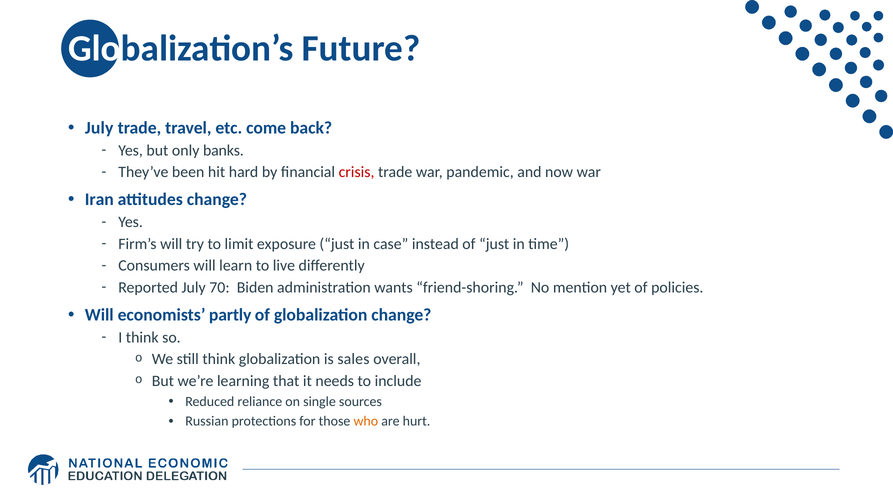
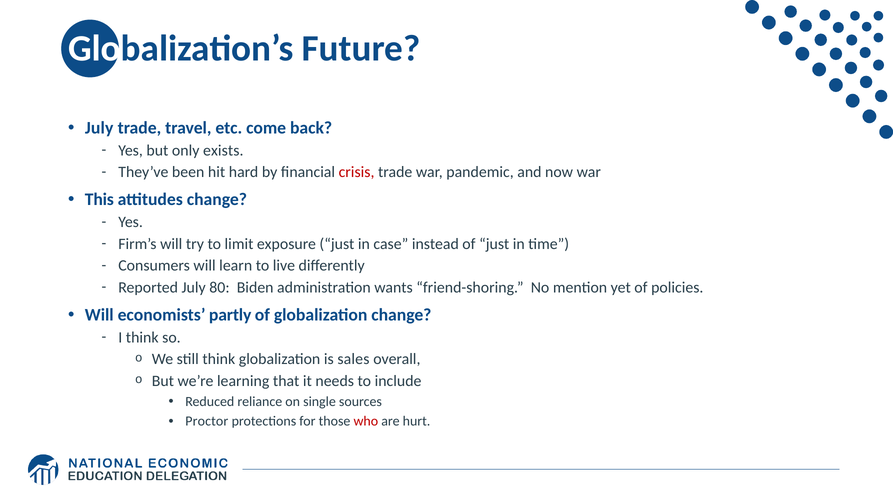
banks: banks -> exists (223, 151)
Iran: Iran -> This (99, 200)
70: 70 -> 80 (219, 288)
Russian: Russian -> Proctor (207, 422)
who colour: orange -> red (366, 422)
